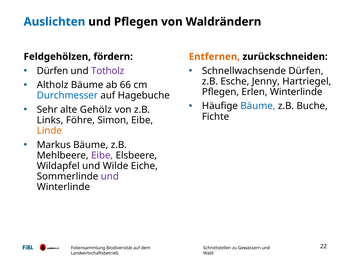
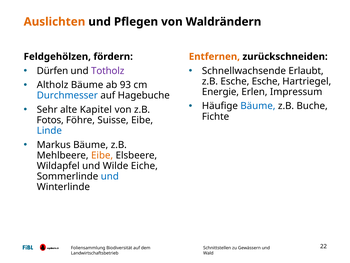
Auslichten colour: blue -> orange (54, 22)
Schnellwachsende Dürfen: Dürfen -> Erlaubt (306, 71)
Esche Jenny: Jenny -> Esche (266, 81)
66: 66 -> 93 (125, 85)
Pflegen: Pflegen -> Energie (220, 92)
Erlen Winterlinde: Winterlinde -> Impressum (296, 92)
Gehölz: Gehölz -> Kapitel (96, 109)
Links: Links -> Fotos (50, 120)
Simon: Simon -> Suisse (113, 120)
Linde colour: orange -> blue (49, 130)
Eibe colour: purple -> orange (102, 155)
und colour: purple -> blue (110, 176)
